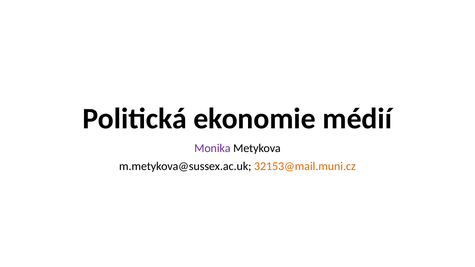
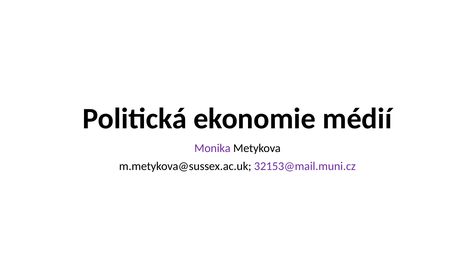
32153@mail.muni.cz colour: orange -> purple (305, 166)
